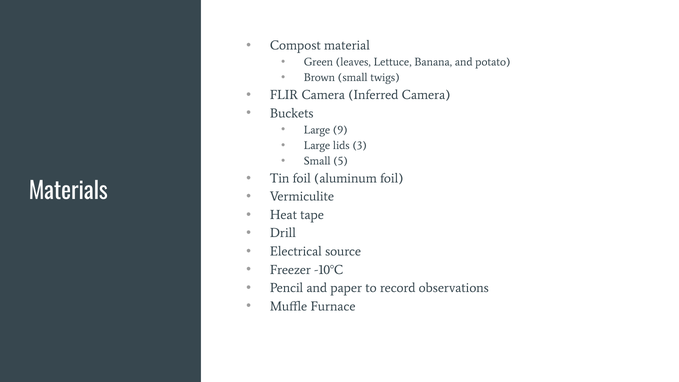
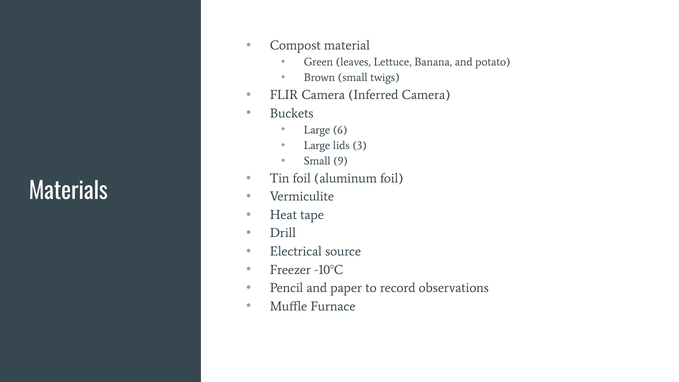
9: 9 -> 6 (340, 130)
5: 5 -> 9 (341, 161)
